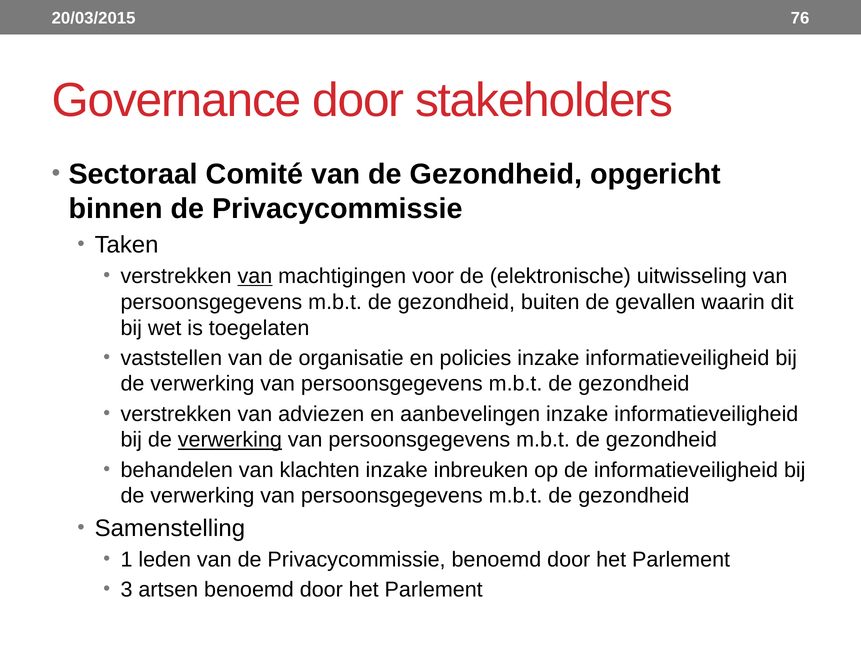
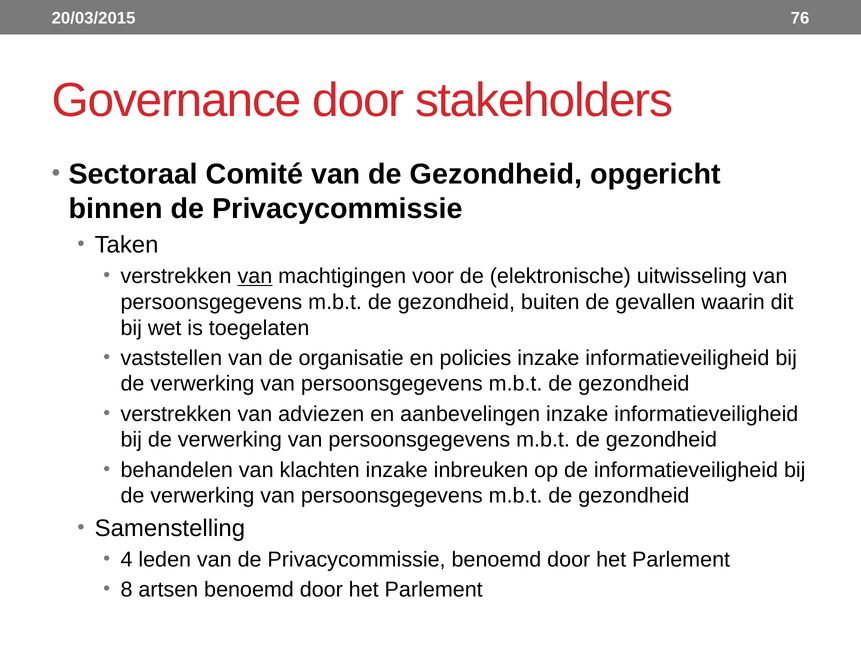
verwerking underline: present -> none (230, 440)
1: 1 -> 4 (127, 559)
3: 3 -> 8 (127, 589)
